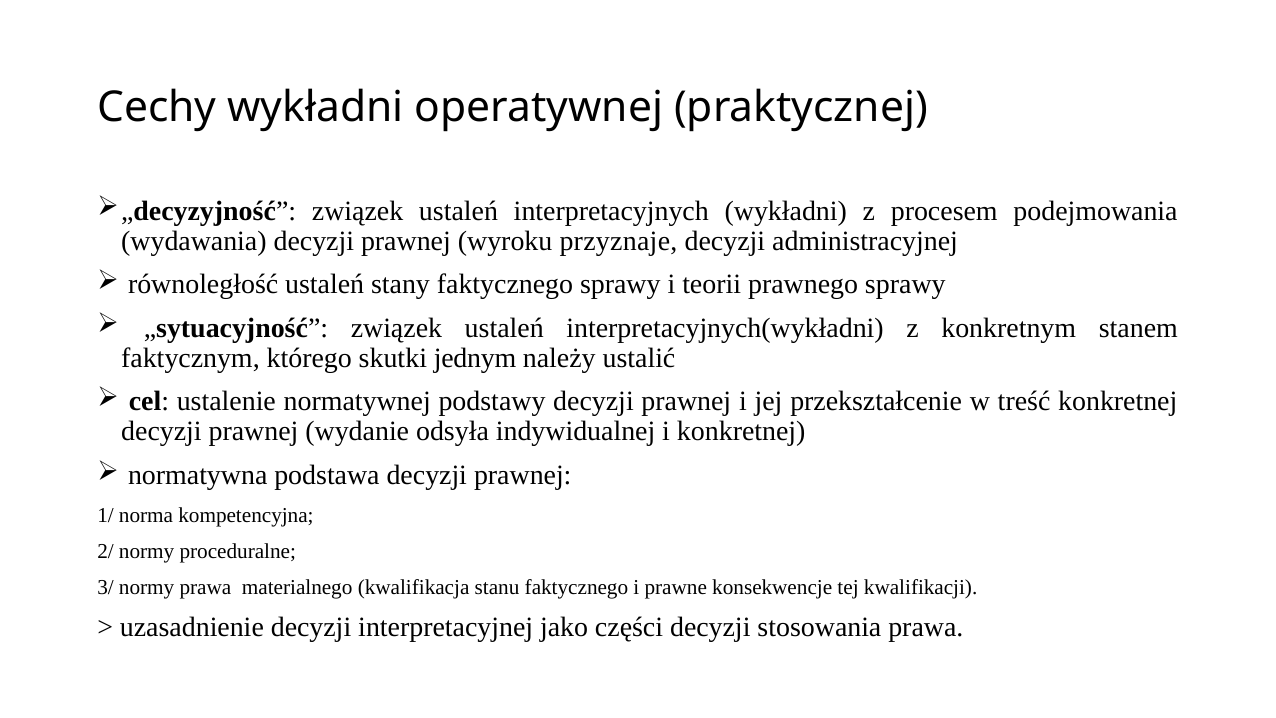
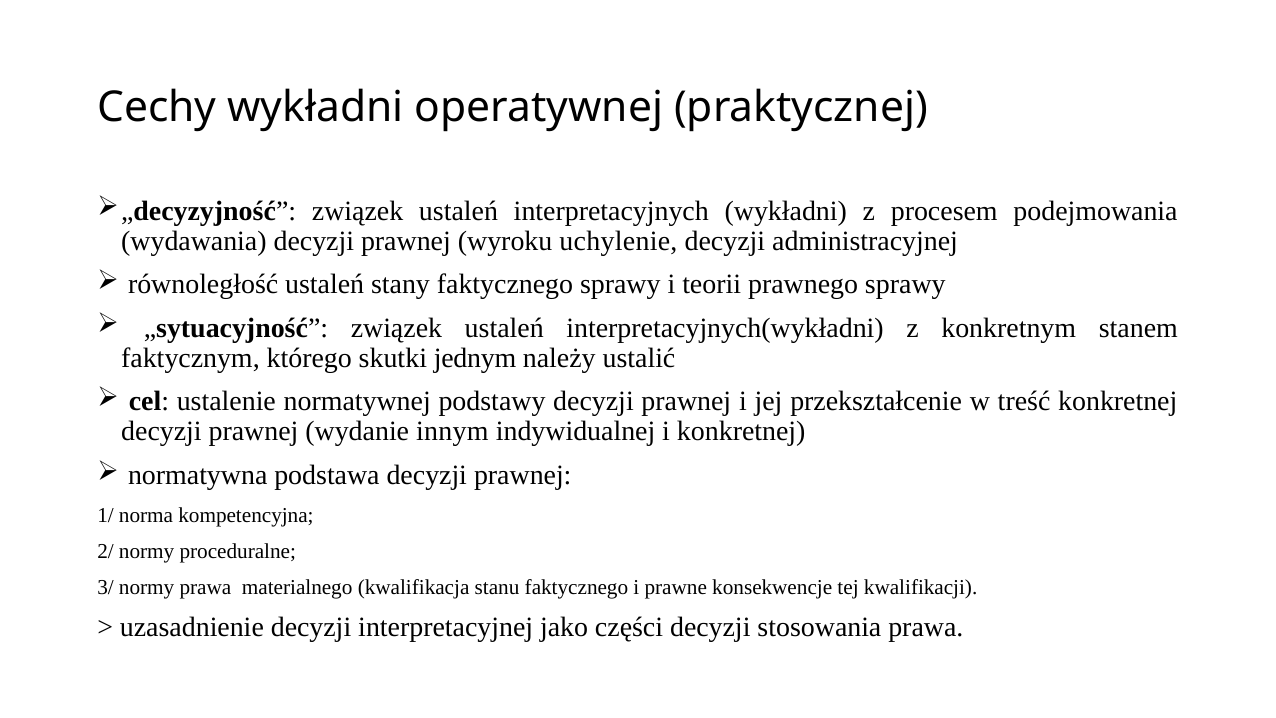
przyznaje: przyznaje -> uchylenie (618, 241)
odsyła: odsyła -> innym (452, 431)
